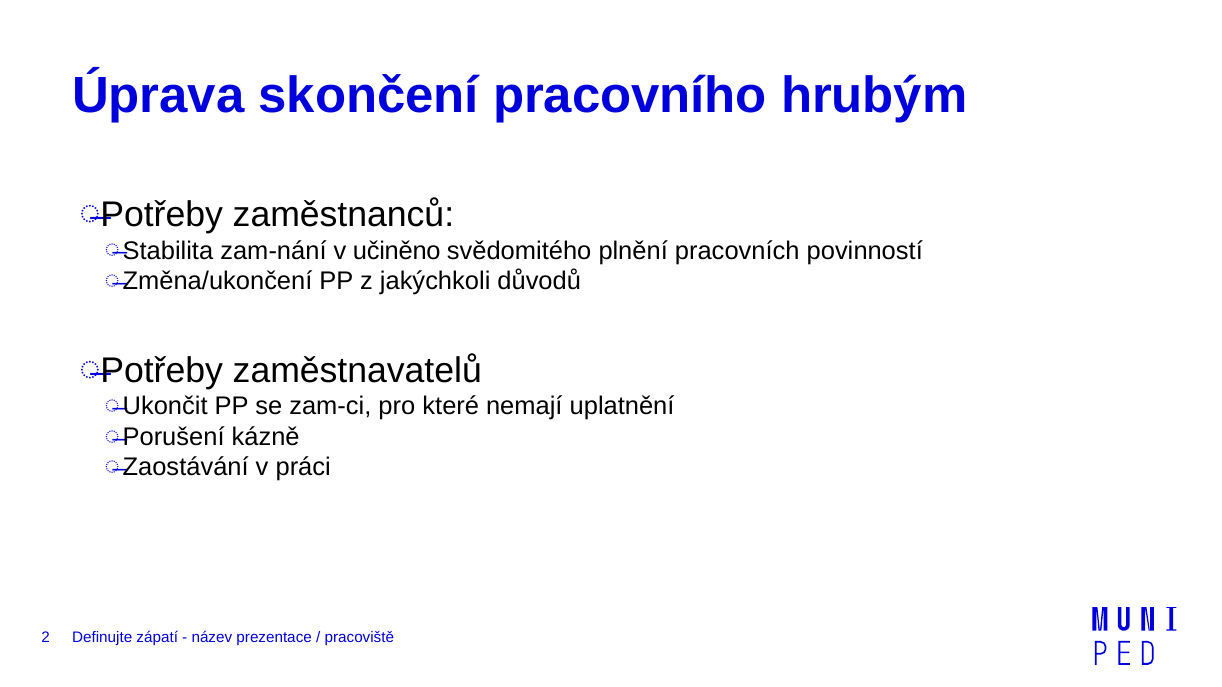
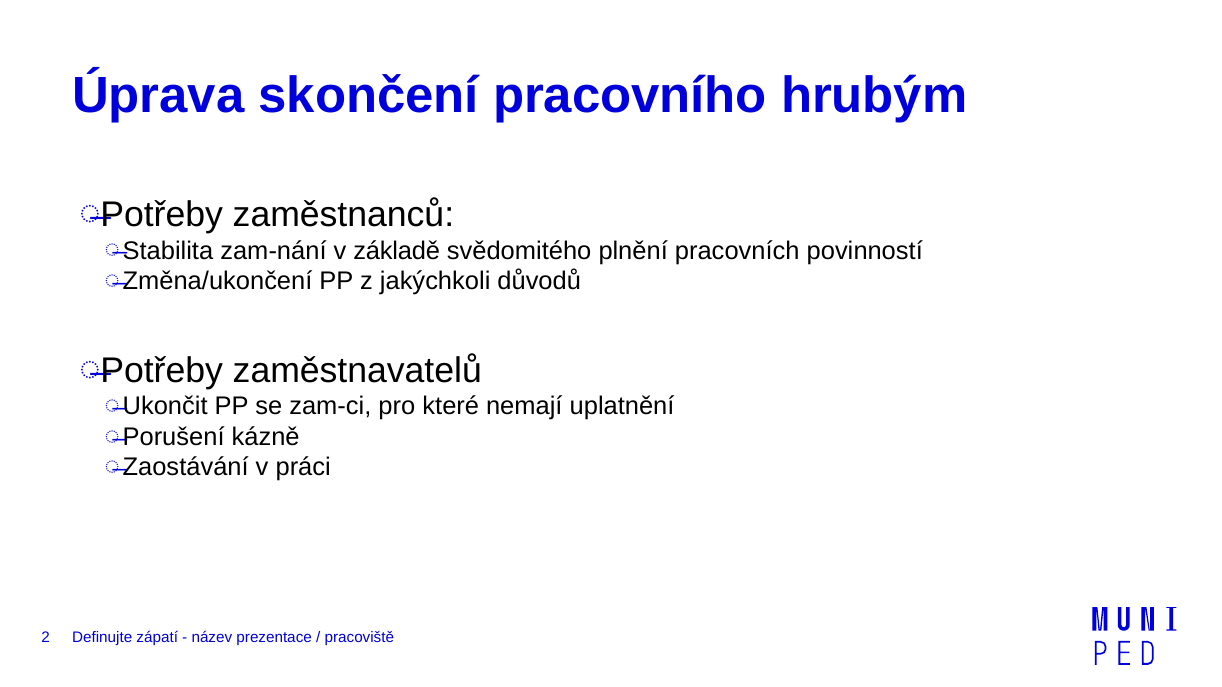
učiněno: učiněno -> základě (397, 251)
